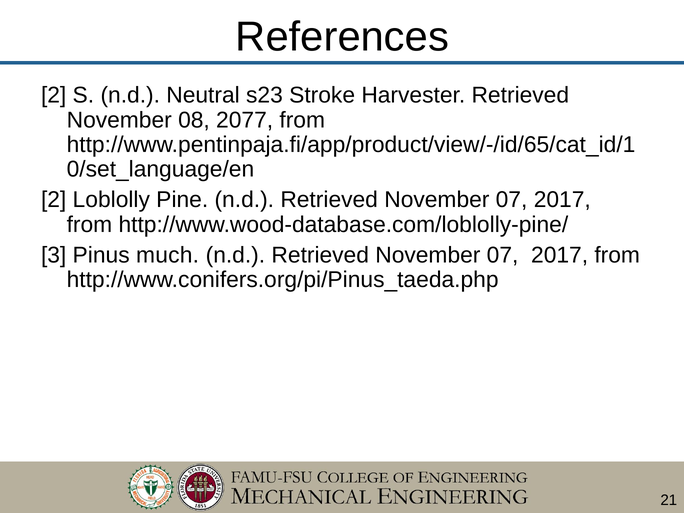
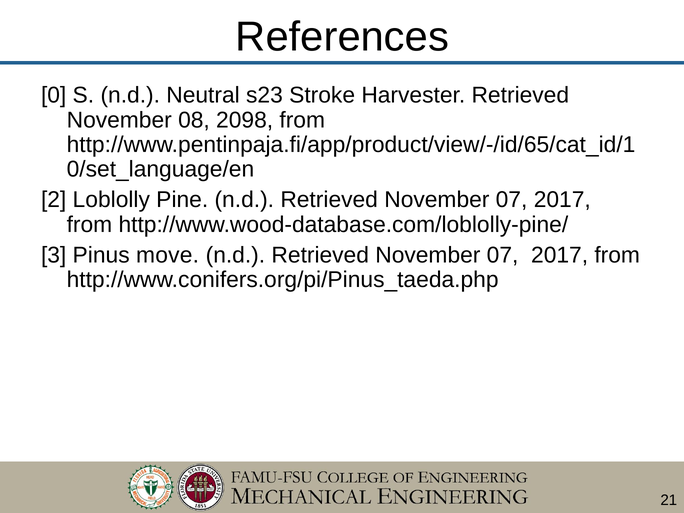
2: 2 -> 0 (54, 95)
2077: 2077 -> 2098 (245, 120)
much: much -> move (168, 255)
